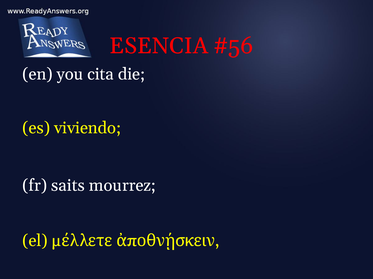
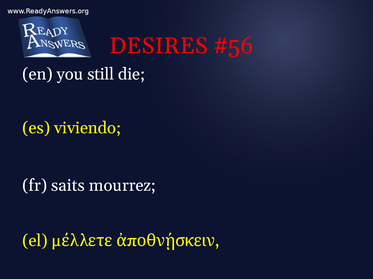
ESENCIA: ESENCIA -> DESIRES (159, 46)
cita: cita -> still (101, 74)
